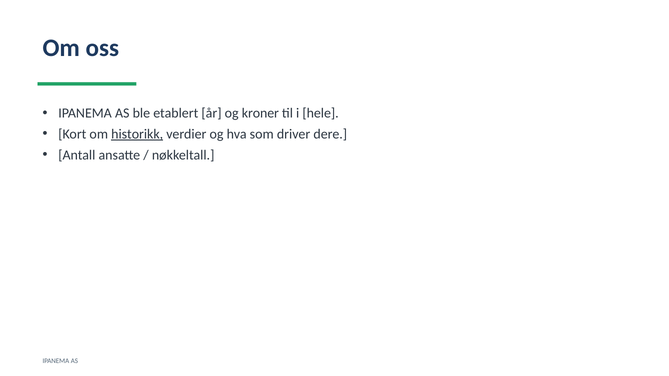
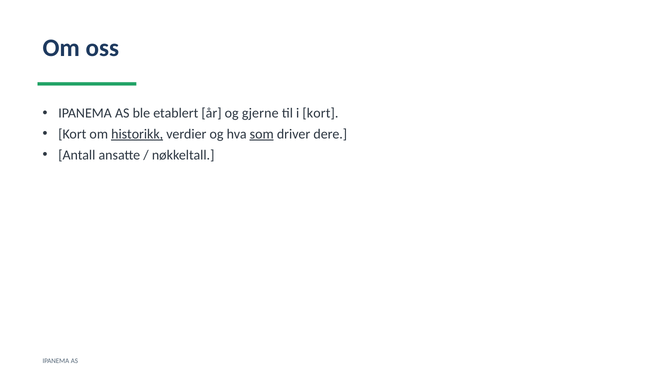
kroner: kroner -> gjerne (260, 113)
i hele: hele -> kort (320, 113)
som underline: none -> present (262, 134)
